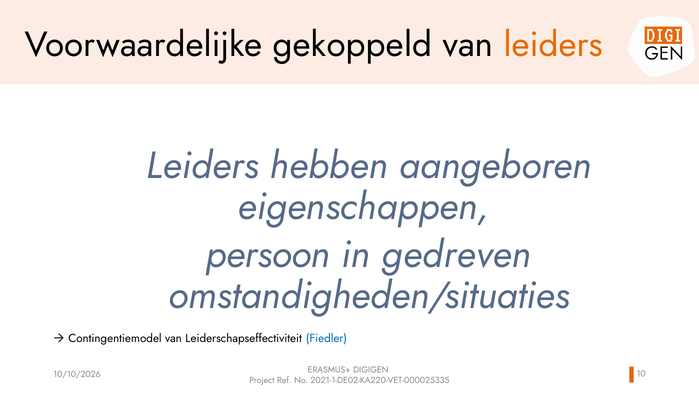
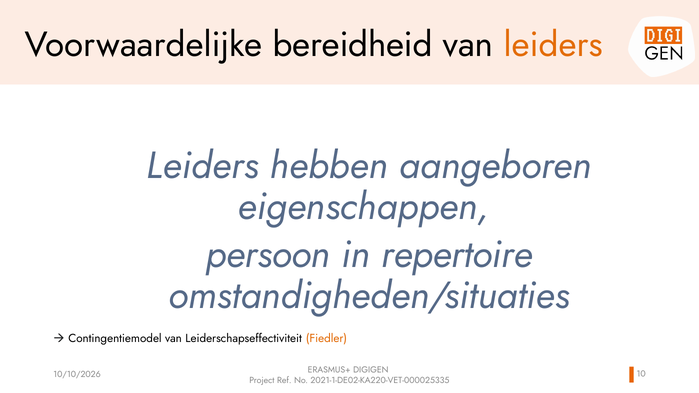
gekoppeld: gekoppeld -> bereidheid (353, 45)
gedreven: gedreven -> repertoire (457, 255)
Fiedler colour: blue -> orange (326, 338)
